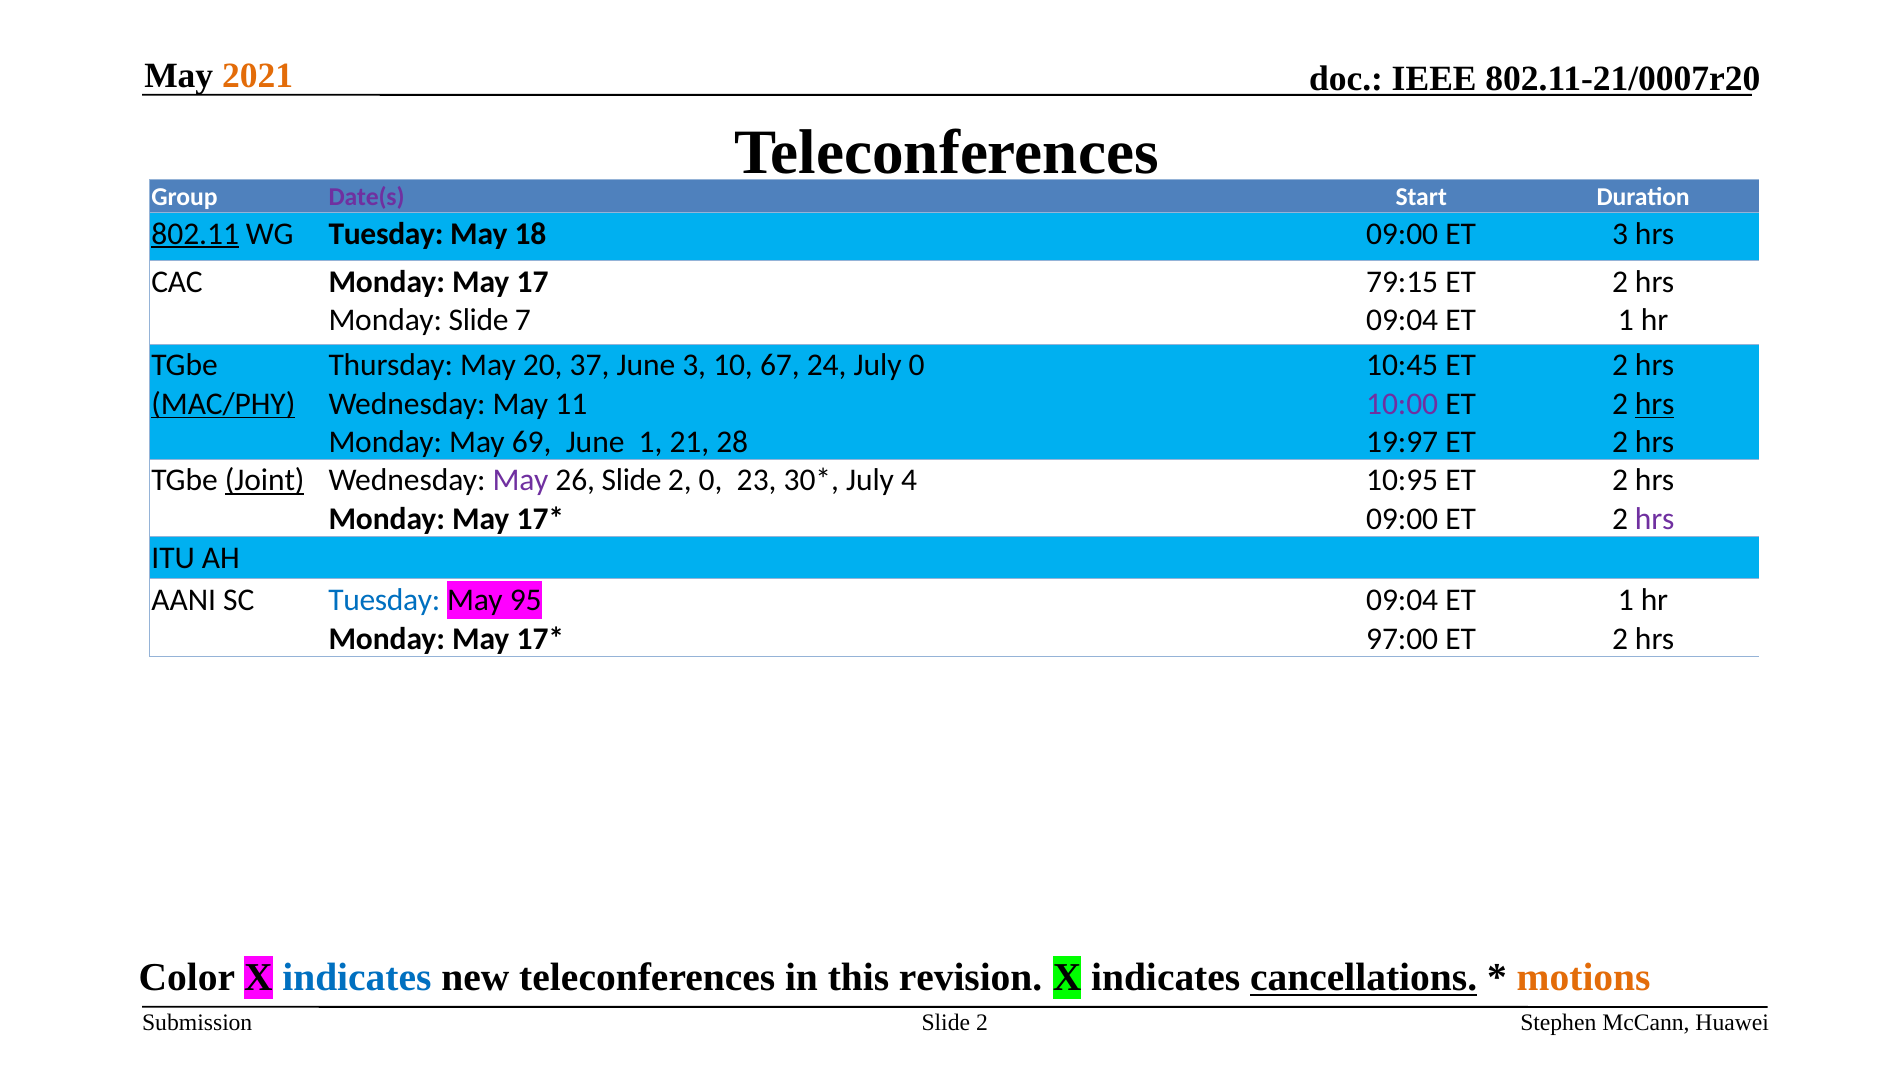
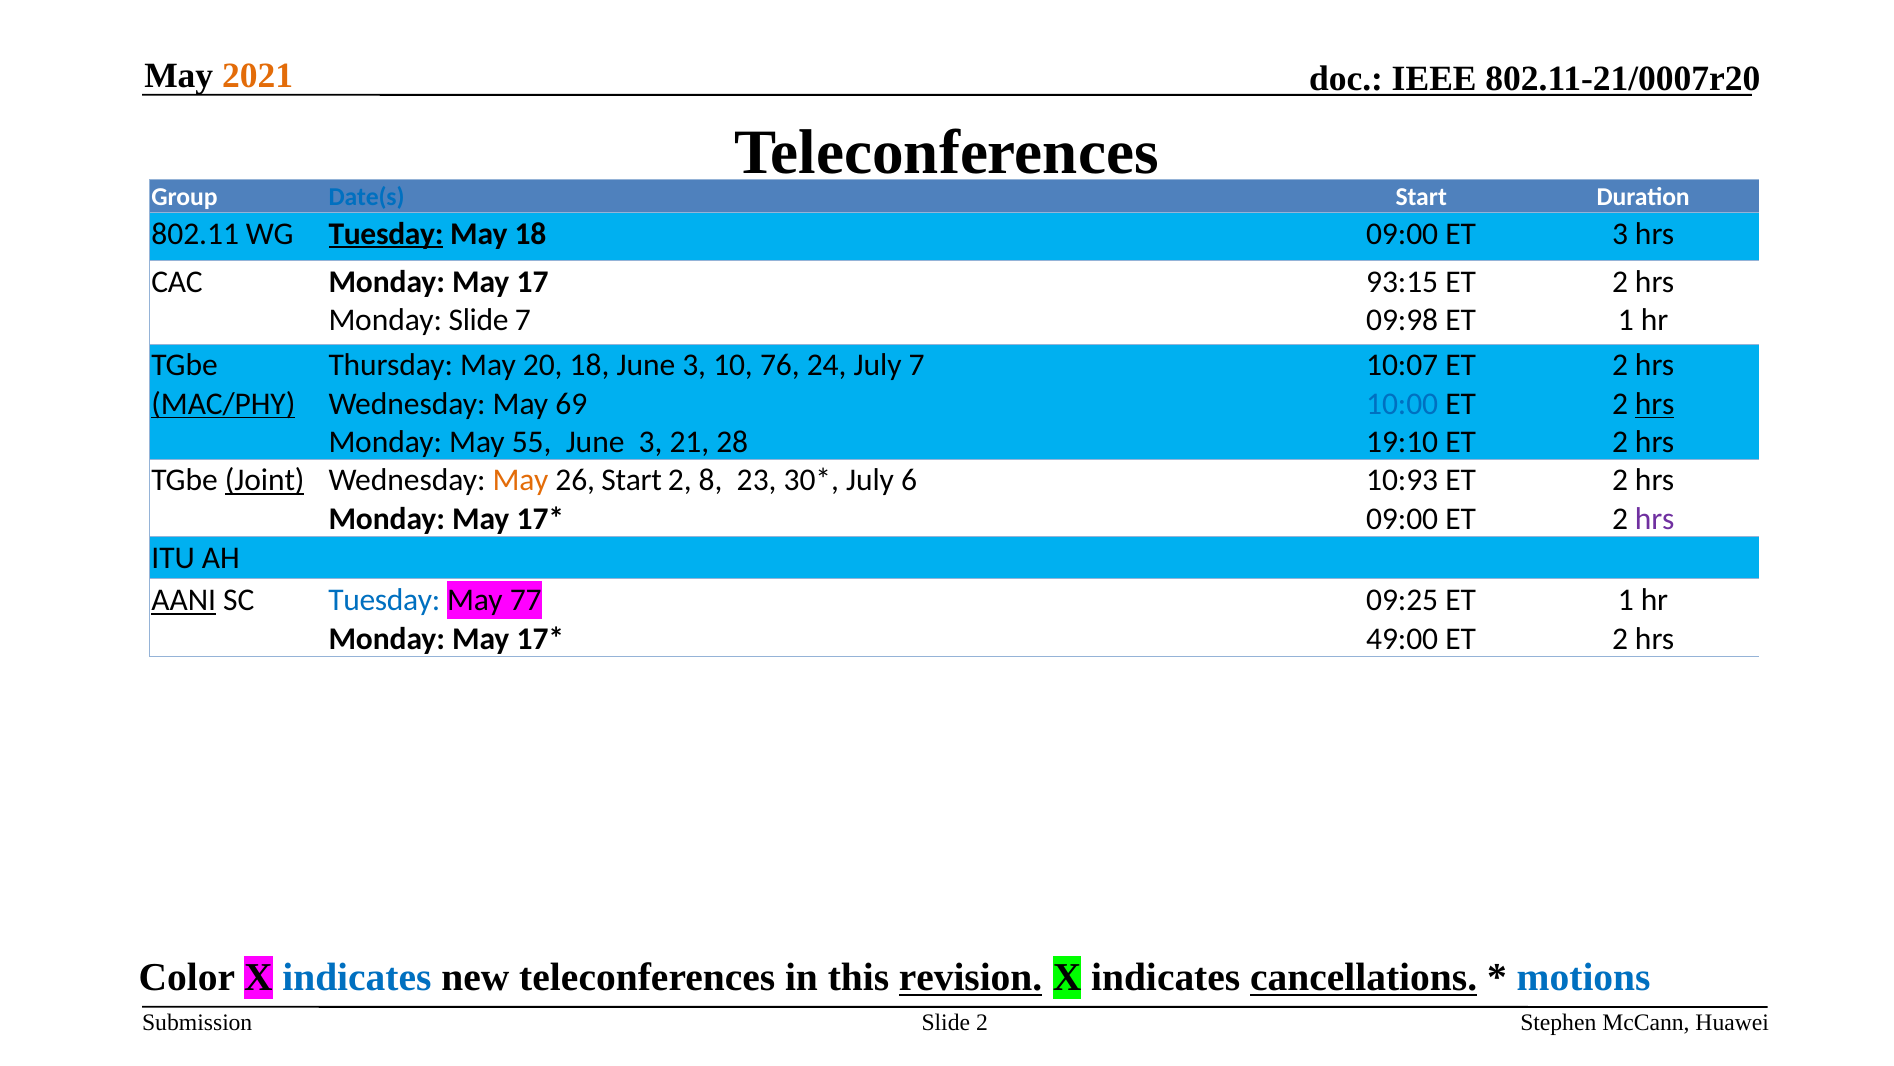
Date(s colour: purple -> blue (367, 197)
802.11 underline: present -> none (195, 234)
Tuesday underline: none -> present (386, 234)
79:15: 79:15 -> 93:15 (1402, 282)
09:04: 09:04 -> 09:98 (1402, 320)
20 37: 37 -> 18 (590, 365)
67: 67 -> 76 (780, 365)
July 0: 0 -> 7 (917, 365)
10:45: 10:45 -> 10:07 (1402, 365)
11: 11 -> 69 (571, 404)
10:00 colour: purple -> blue (1402, 404)
69: 69 -> 55 (532, 442)
1: 1 -> 3 (650, 442)
19:97: 19:97 -> 19:10 (1402, 442)
May colour: purple -> orange (521, 480)
26 Slide: Slide -> Start (632, 480)
2 0: 0 -> 8 (711, 480)
4: 4 -> 6 (909, 480)
10:95: 10:95 -> 10:93 (1402, 480)
AANI underline: none -> present (184, 600)
95: 95 -> 77 (526, 600)
09:04: 09:04 -> 09:25 (1402, 600)
97:00: 97:00 -> 49:00 (1402, 638)
revision underline: none -> present (971, 977)
motions colour: orange -> blue (1584, 977)
